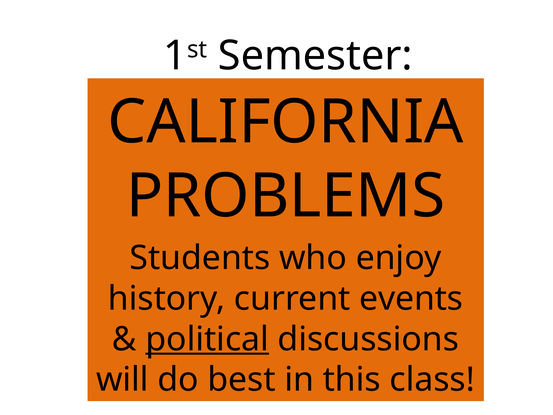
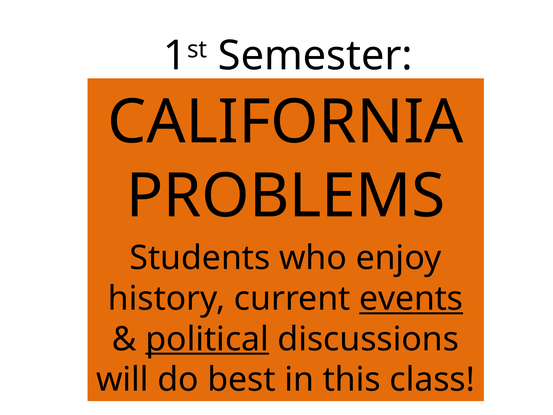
events underline: none -> present (411, 298)
